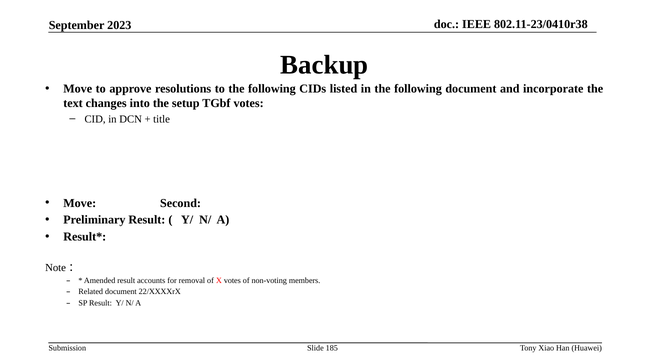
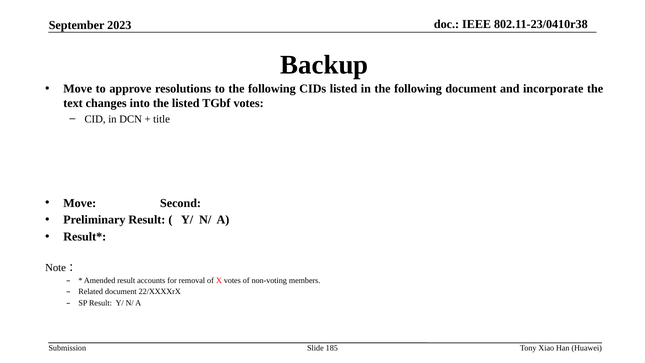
the setup: setup -> listed (186, 103)
